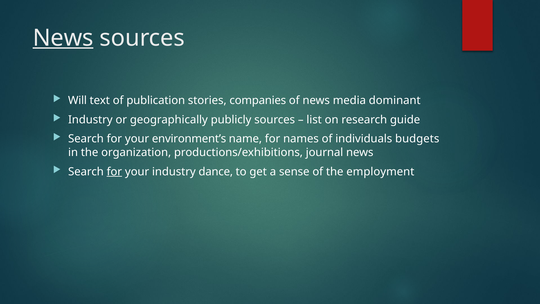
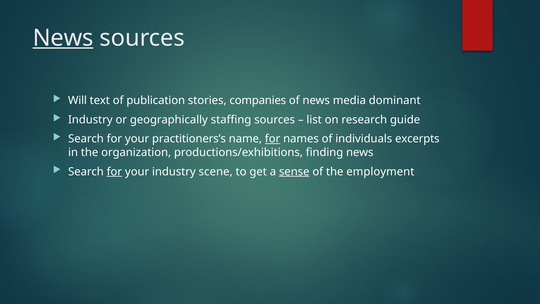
publicly: publicly -> staffing (231, 120)
environment’s: environment’s -> practitioners’s (189, 139)
for underline: none -> present (273, 139)
budgets: budgets -> excerpts (417, 139)
journal: journal -> finding (325, 152)
dance: dance -> scene (216, 171)
sense underline: none -> present (294, 171)
